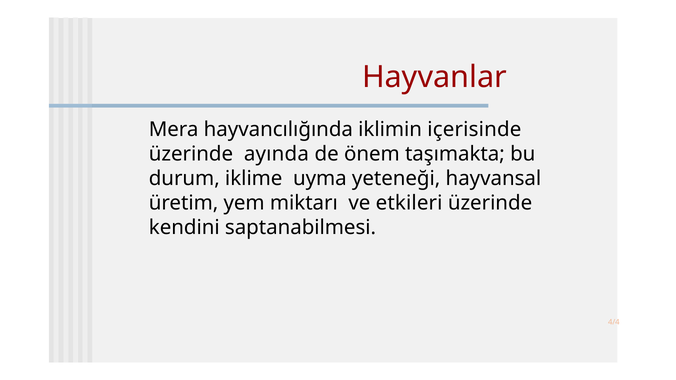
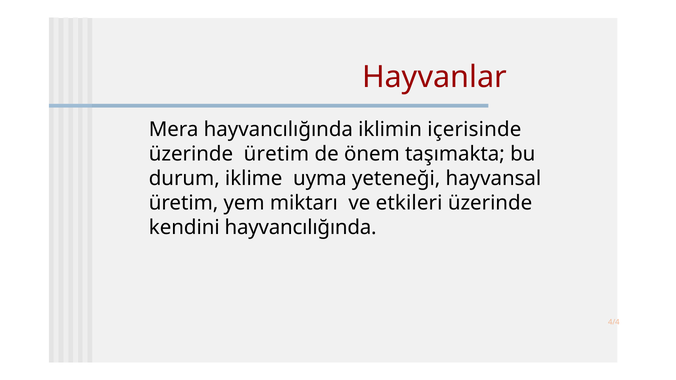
üzerinde ayında: ayında -> üretim (276, 154)
kendini saptanabilmesi: saptanabilmesi -> hayvancılığında (301, 228)
